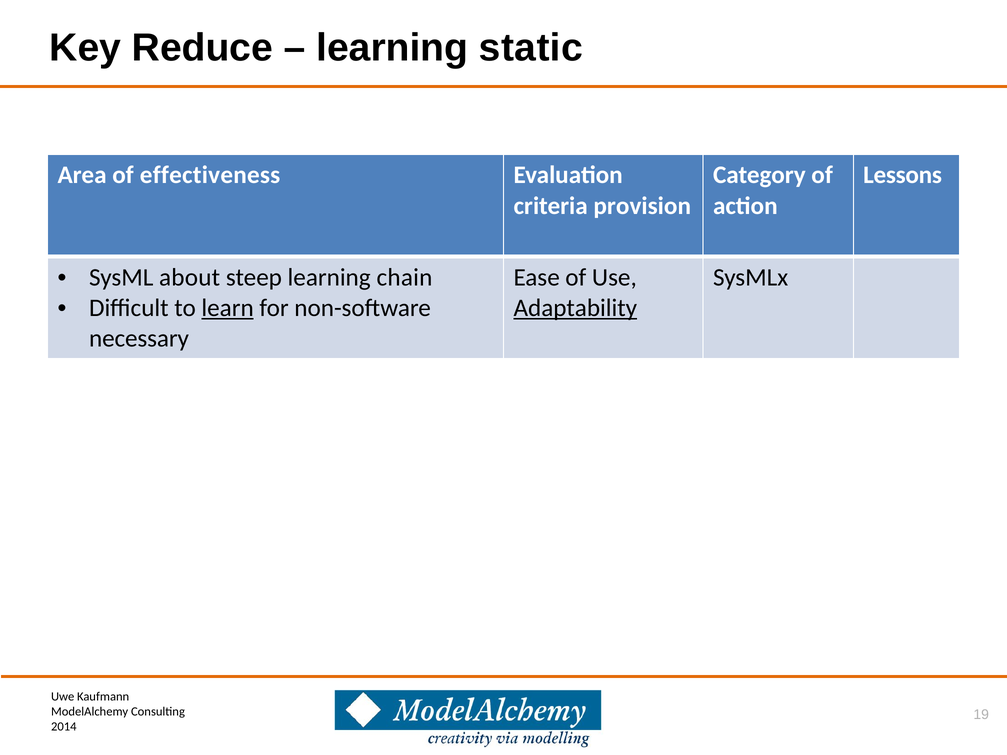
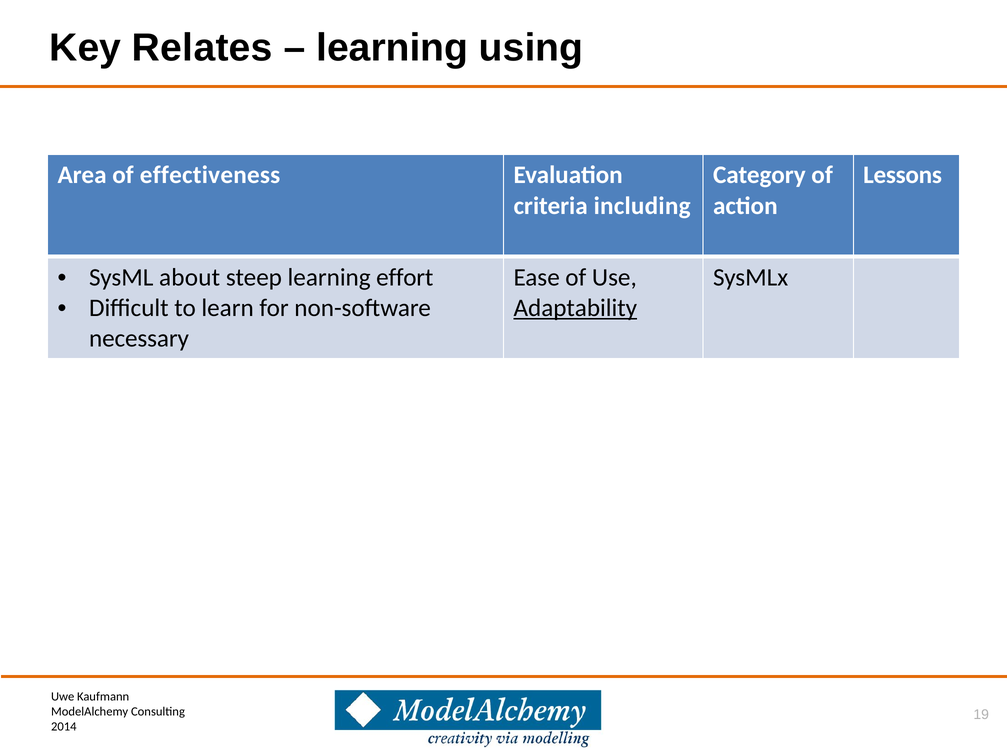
Reduce: Reduce -> Relates (202, 48)
static: static -> using (531, 48)
provision: provision -> including (642, 206)
chain: chain -> effort (405, 277)
learn underline: present -> none (228, 308)
